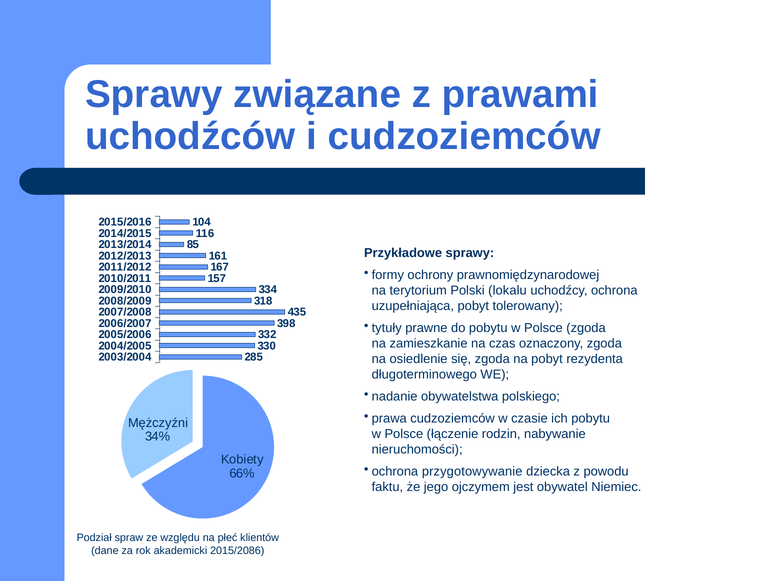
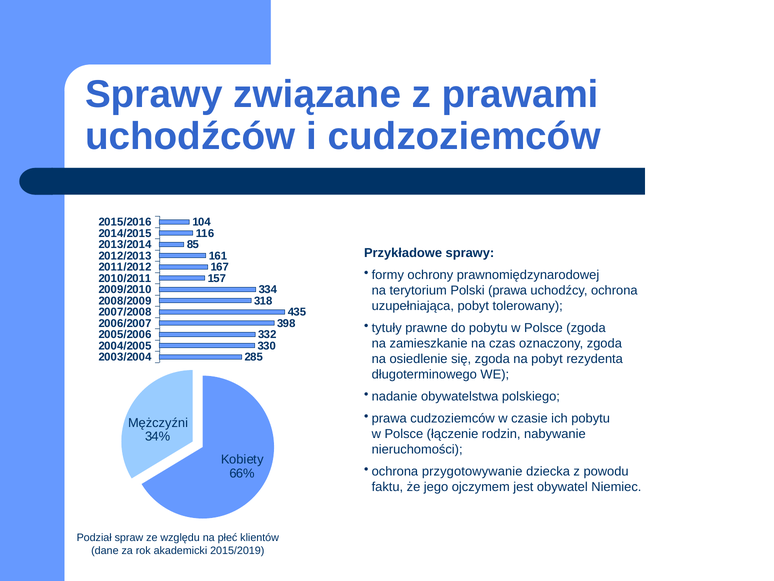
Polski lokalu: lokalu -> prawa (508, 290)
2015/2086: 2015/2086 -> 2015/2019 (237, 550)
